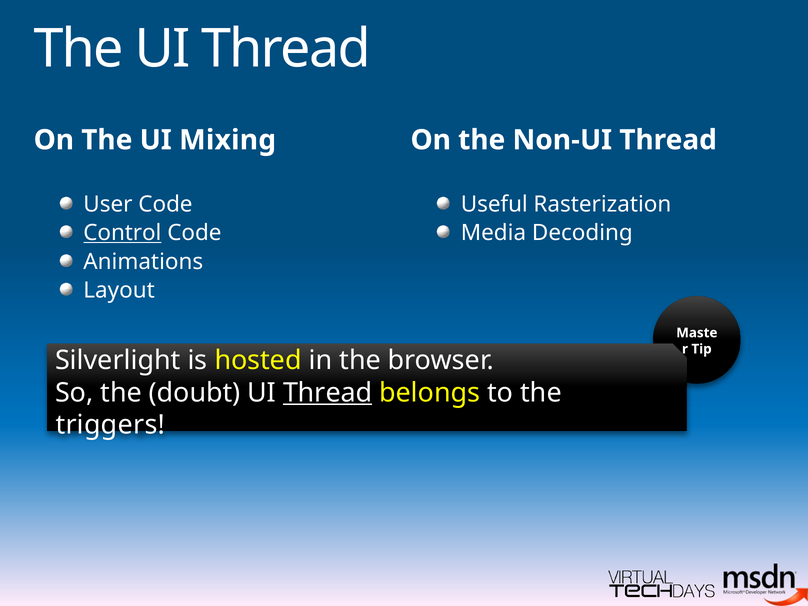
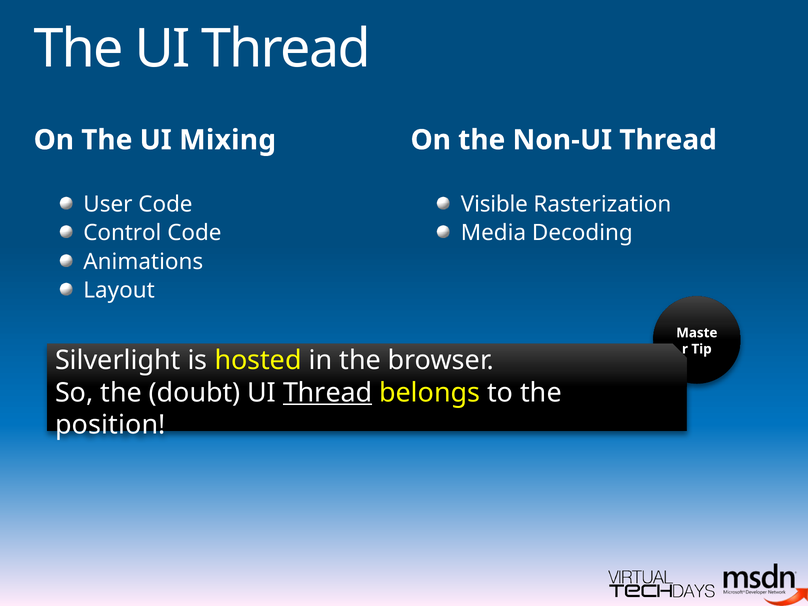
Useful: Useful -> Visible (494, 204)
Control underline: present -> none (122, 233)
triggers: triggers -> position (110, 425)
